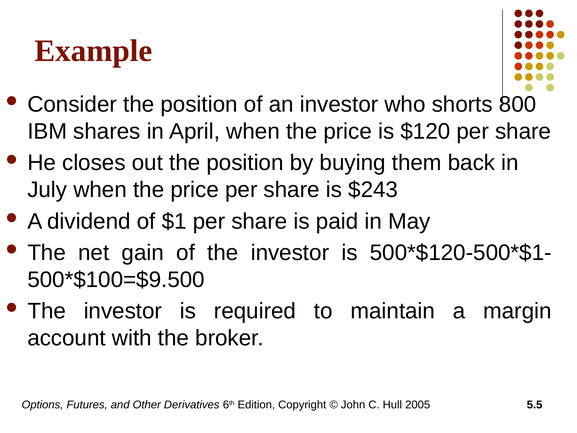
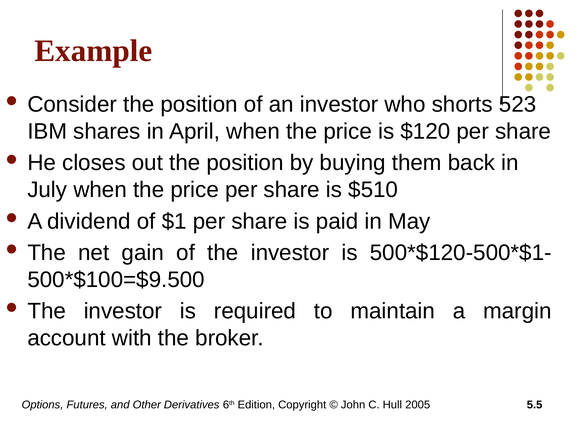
800: 800 -> 523 (518, 104)
$243: $243 -> $510 (373, 190)
